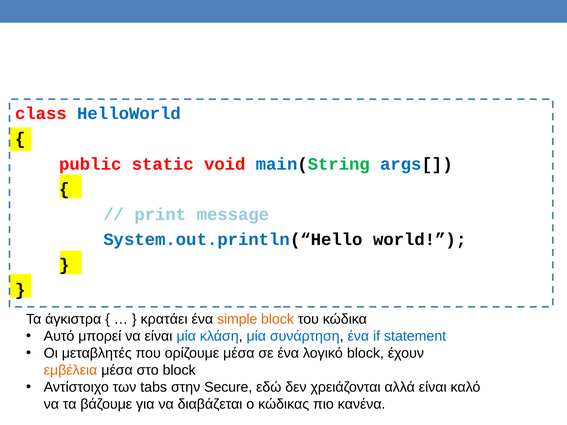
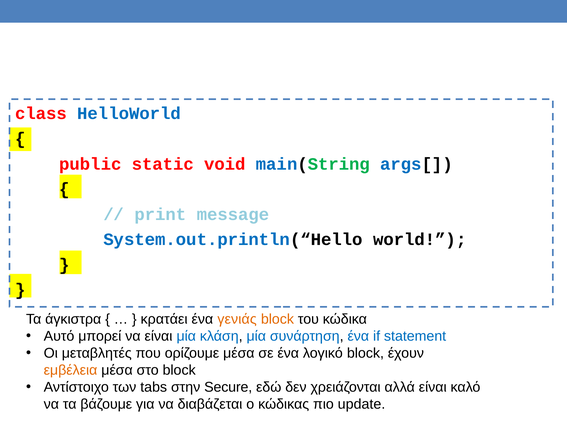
simple: simple -> γενιάς (237, 319)
κανένα: κανένα -> update (362, 404)
